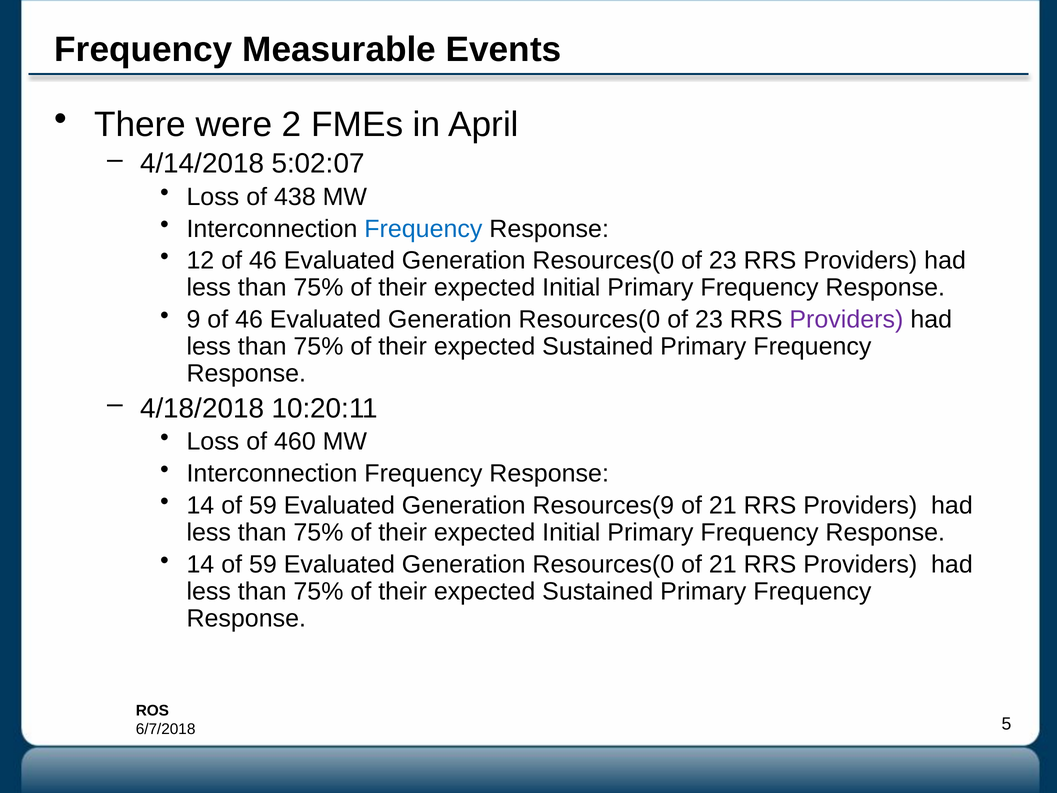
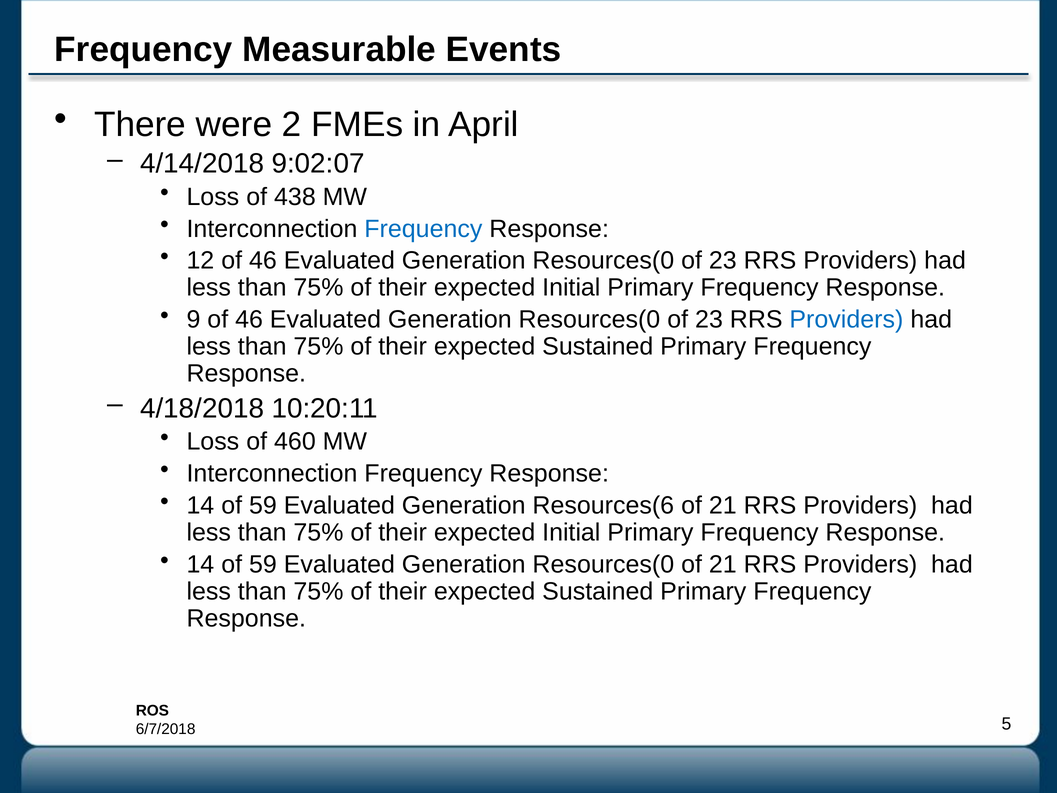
5:02:07: 5:02:07 -> 9:02:07 (318, 164)
Providers colour: purple -> blue (846, 320)
Resources(9: Resources(9 -> Resources(6 (603, 505)
